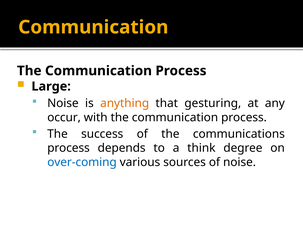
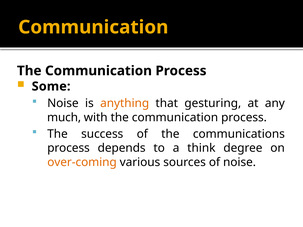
Large: Large -> Some (51, 86)
occur: occur -> much (64, 118)
over-coming colour: blue -> orange (82, 162)
